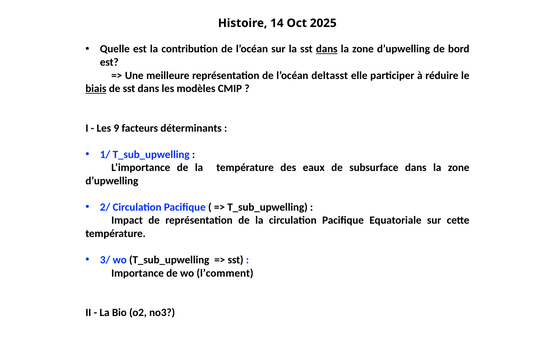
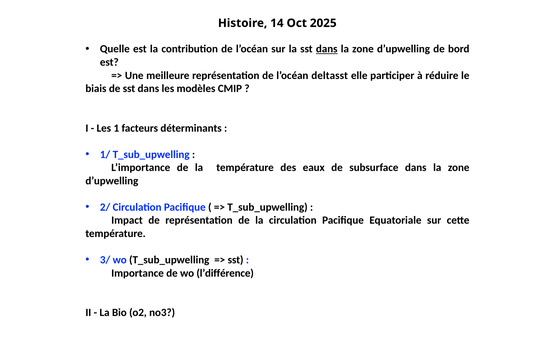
biais underline: present -> none (96, 88)
Les 9: 9 -> 1 (116, 128)
l’comment: l’comment -> l’différence (225, 273)
